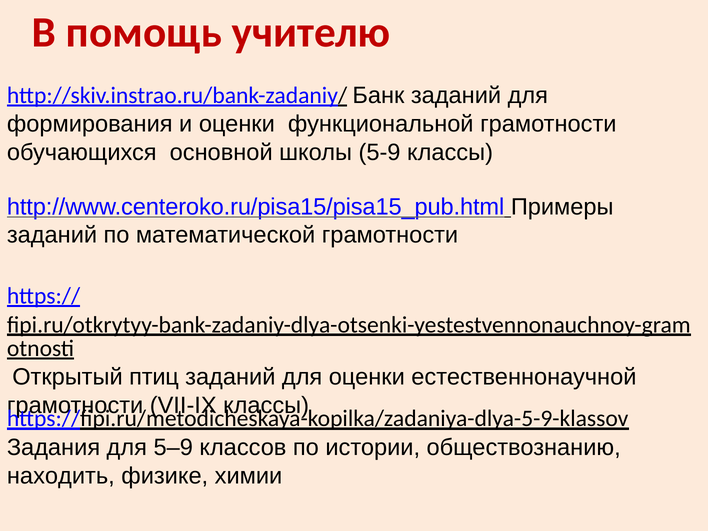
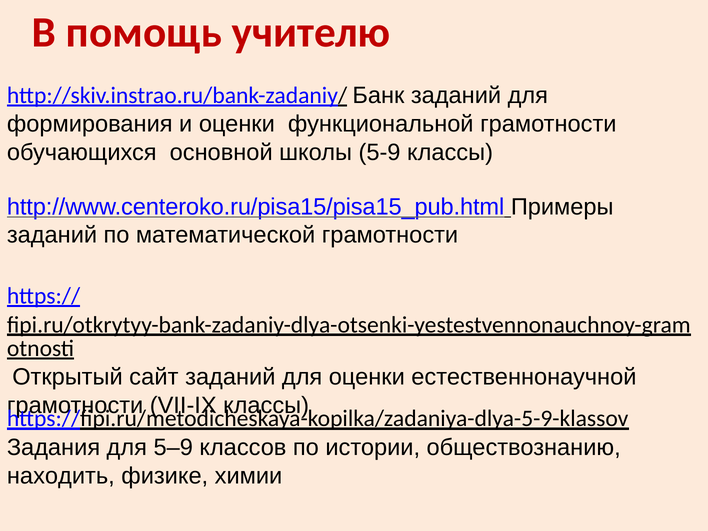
птиц: птиц -> сайт (154, 377)
